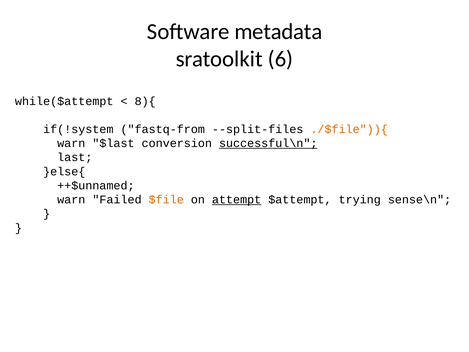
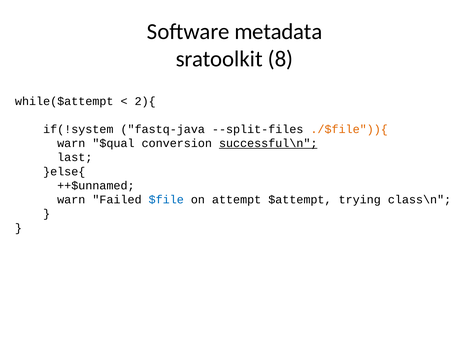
6: 6 -> 8 (281, 59)
8){: 8){ -> 2){ (145, 101)
fastq-from: fastq-from -> fastq-java (163, 129)
$last: $last -> $qual (113, 143)
$file colour: orange -> blue (166, 200)
attempt underline: present -> none (237, 200)
sense\n: sense\n -> class\n (420, 200)
